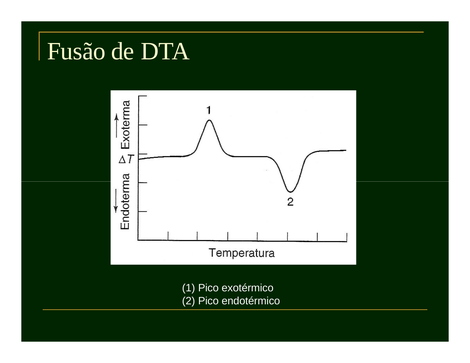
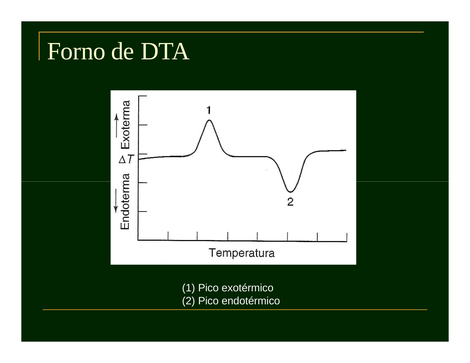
Fusão: Fusão -> Forno (76, 51)
